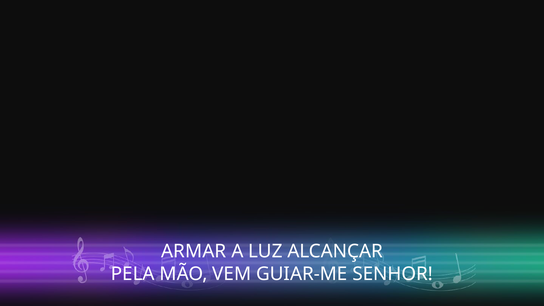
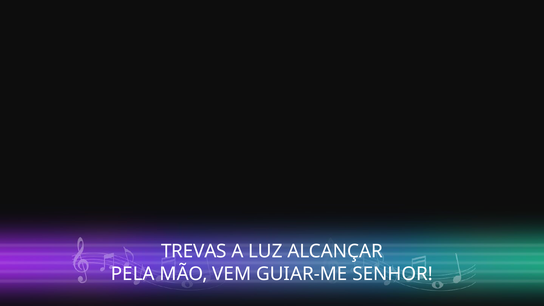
ARMAR: ARMAR -> TREVAS (194, 251)
